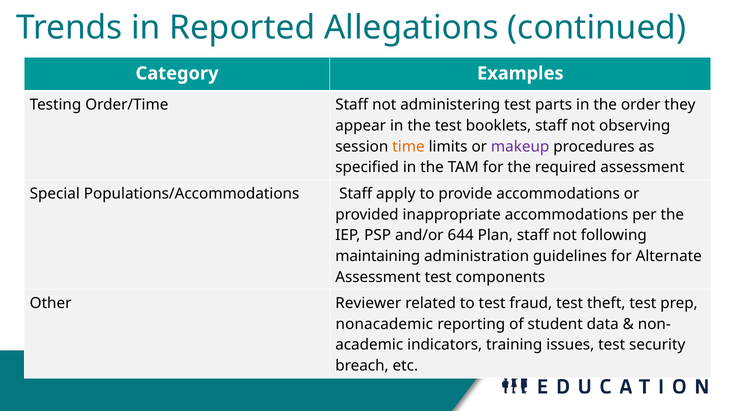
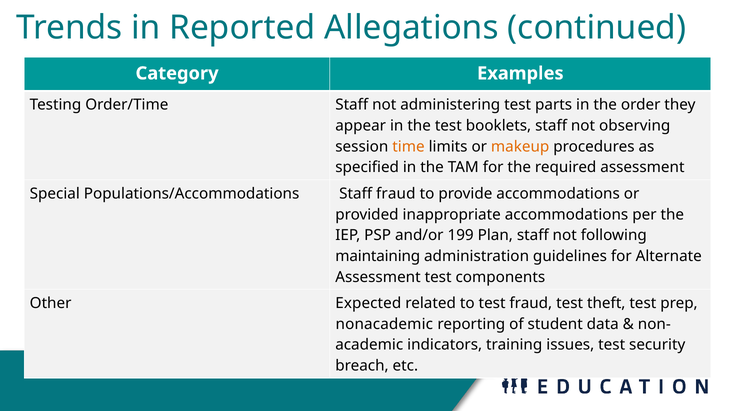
makeup colour: purple -> orange (520, 147)
Staff apply: apply -> fraud (396, 194)
644: 644 -> 199 (461, 235)
Reviewer: Reviewer -> Expected (368, 303)
